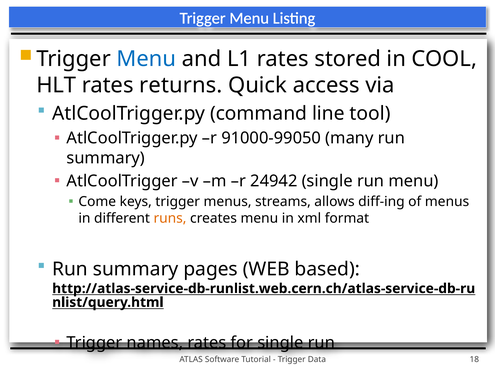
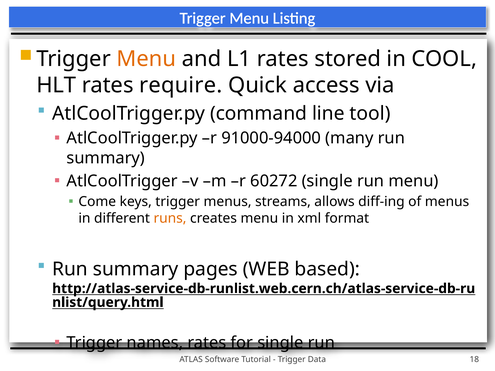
Menu colour: blue -> orange (146, 59)
returns: returns -> require (181, 85)
91000‐99050: 91000‐99050 -> 91000‐94000 (271, 138)
24942: 24942 -> 60272 (274, 181)
